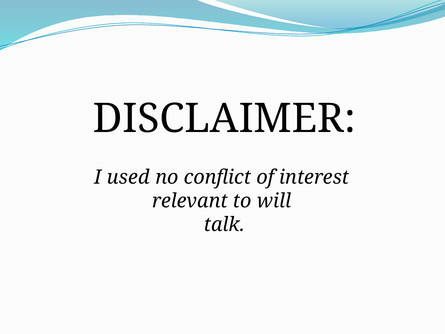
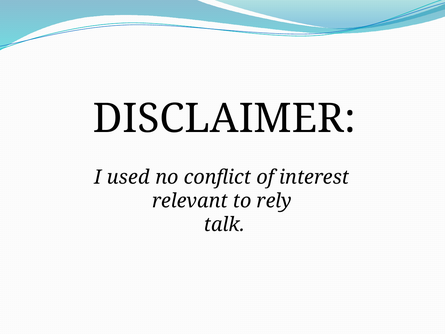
will: will -> rely (274, 201)
